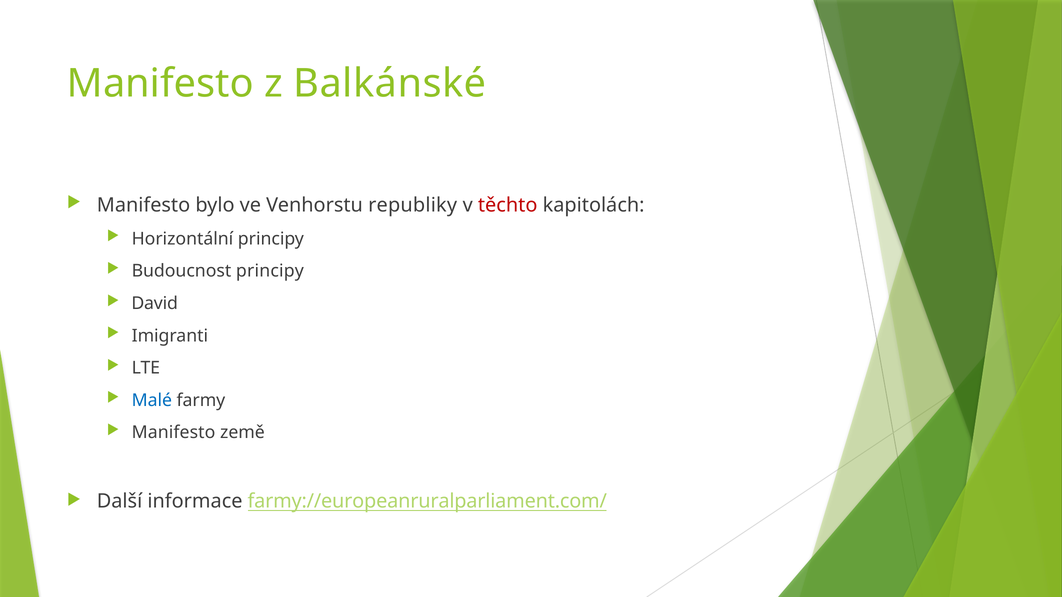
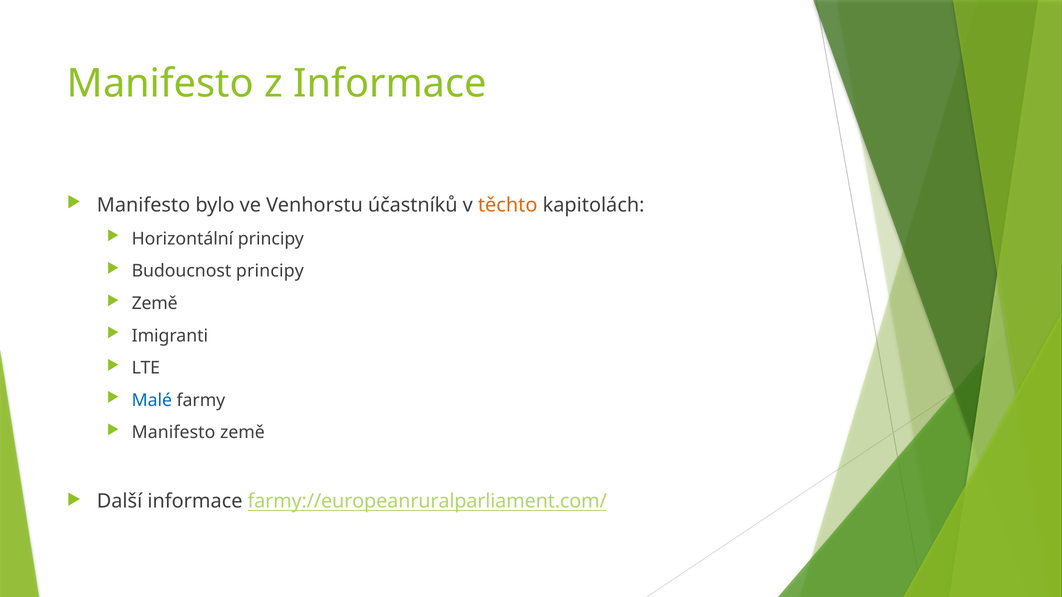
z Balkánské: Balkánské -> Informace (390, 84)
republiky: republiky -> účastníků (413, 206)
těchto colour: red -> orange (508, 206)
David: David -> Země (155, 304)
